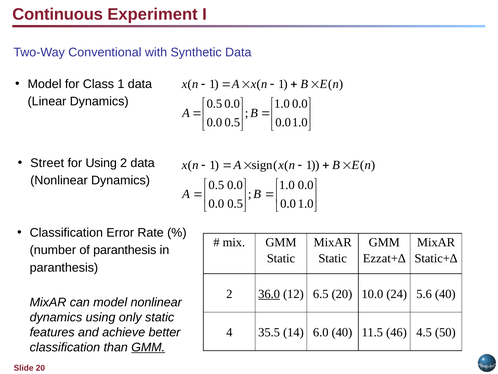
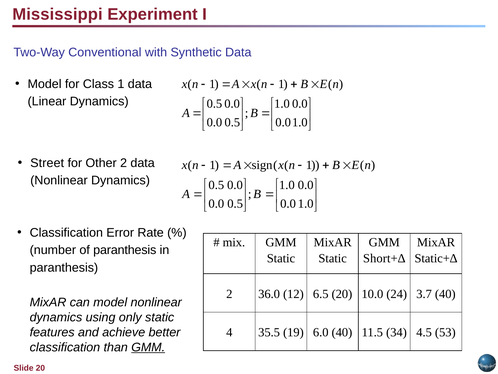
Continuous: Continuous -> Mississippi (58, 14)
for Using: Using -> Other (101, 163)
Ezzat+∆: Ezzat+∆ -> Short+∆ (384, 258)
36.0 underline: present -> none (269, 294)
5.6: 5.6 -> 3.7 (424, 294)
14: 14 -> 19 (293, 332)
46: 46 -> 34 (396, 332)
50: 50 -> 53 (445, 332)
